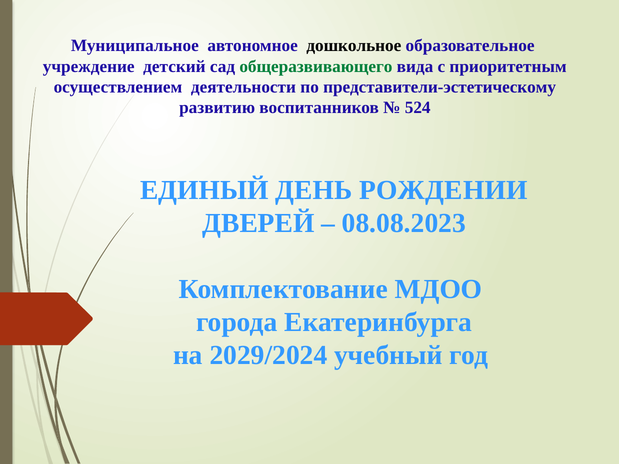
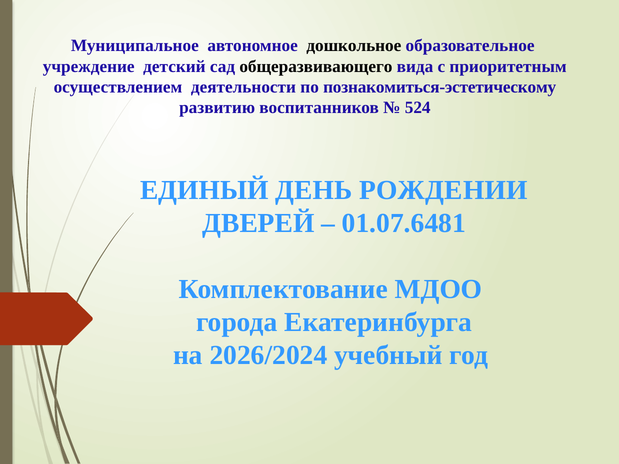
общеразвивающего colour: green -> black (316, 66)
представители-эстетическому: представители-эстетическому -> познакомиться-эстетическому (440, 87)
08.08.2023: 08.08.2023 -> 01.07.6481 (404, 223)
2029/2024: 2029/2024 -> 2026/2024 (268, 355)
